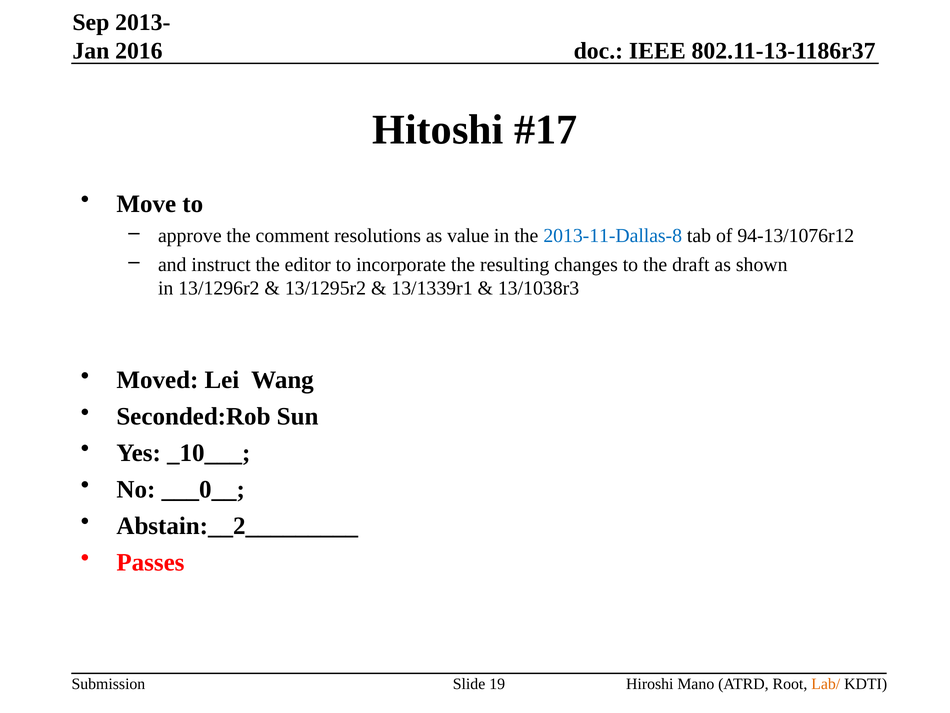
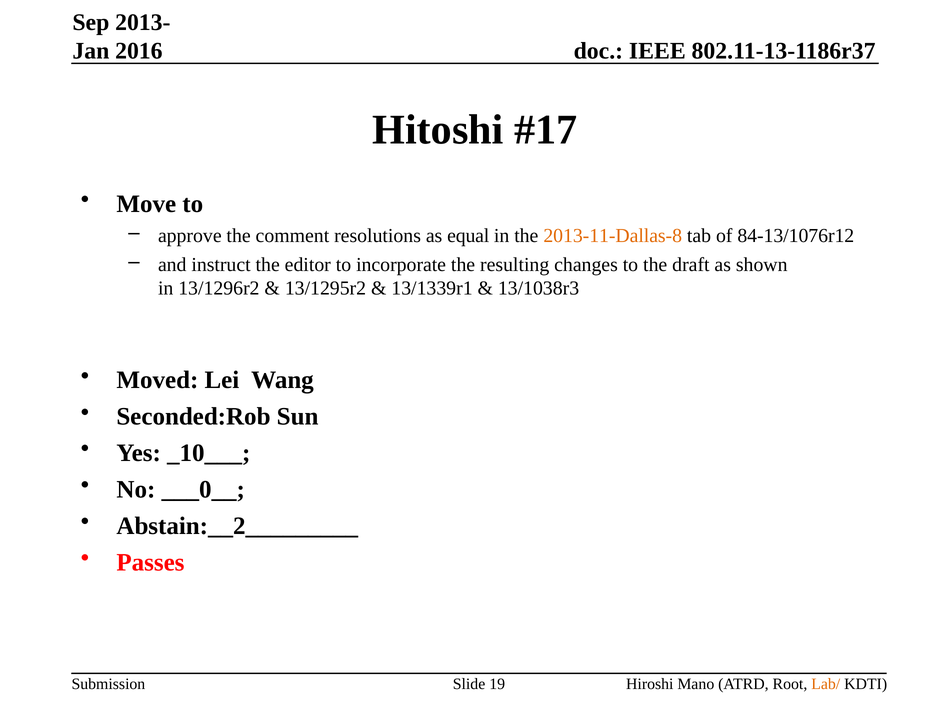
value: value -> equal (468, 235)
2013-11-Dallas-8 colour: blue -> orange (613, 235)
94-13/1076r12: 94-13/1076r12 -> 84-13/1076r12 (796, 235)
